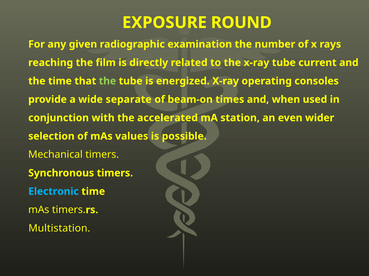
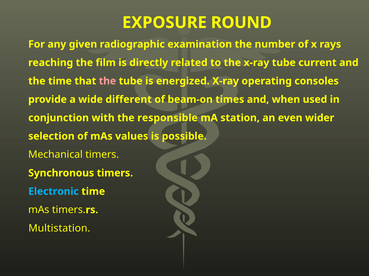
the colour: light green -> pink (107, 81)
separate: separate -> different (129, 100)
accelerated: accelerated -> responsible (168, 118)
